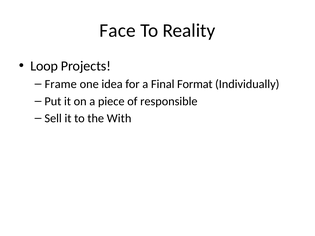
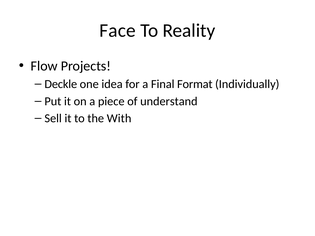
Loop: Loop -> Flow (44, 66)
Frame: Frame -> Deckle (61, 84)
responsible: responsible -> understand (169, 101)
